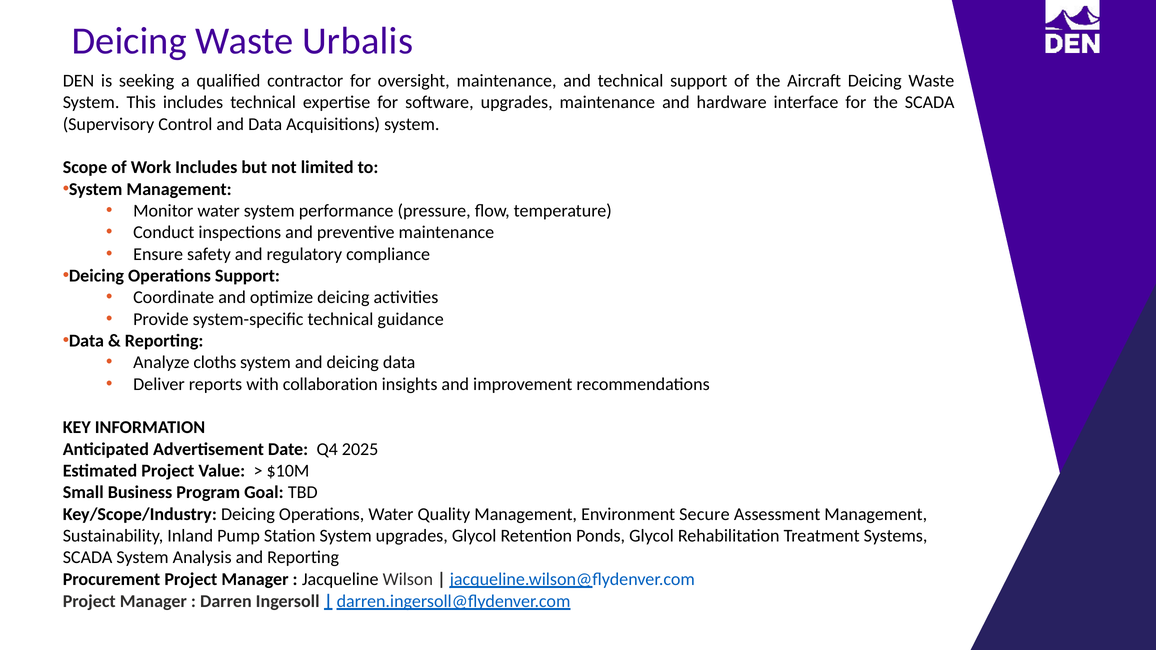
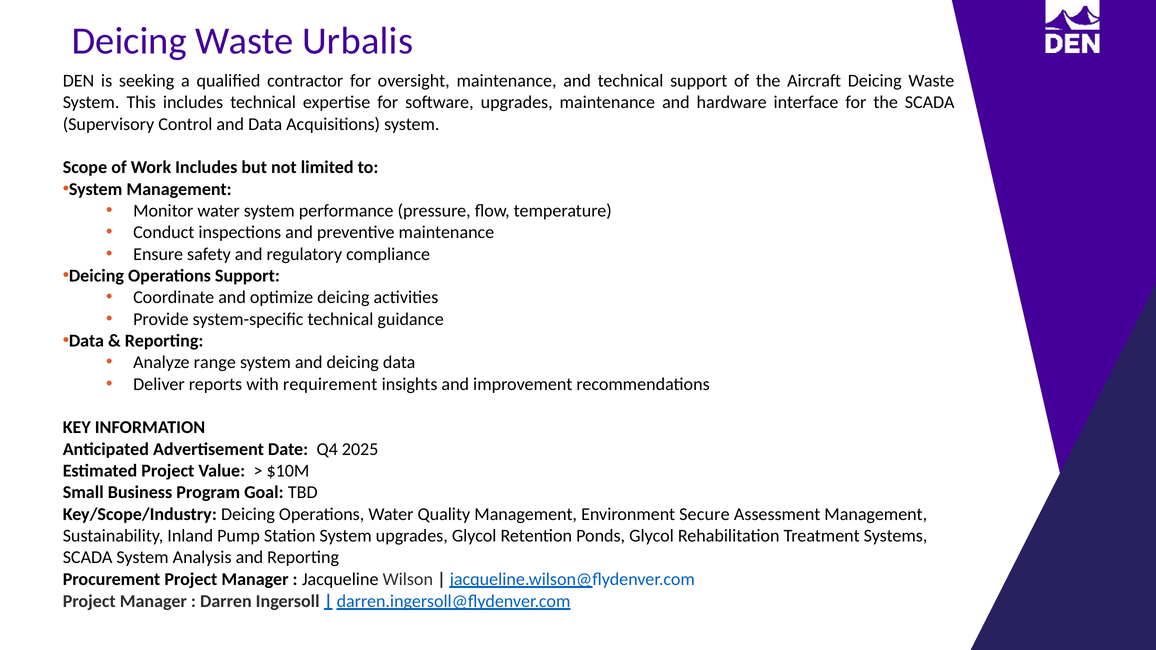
cloths: cloths -> range (215, 363)
collaboration: collaboration -> requirement (330, 384)
